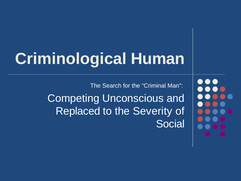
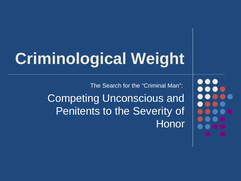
Human: Human -> Weight (158, 59)
Replaced: Replaced -> Penitents (78, 111)
Social: Social -> Honor (170, 124)
